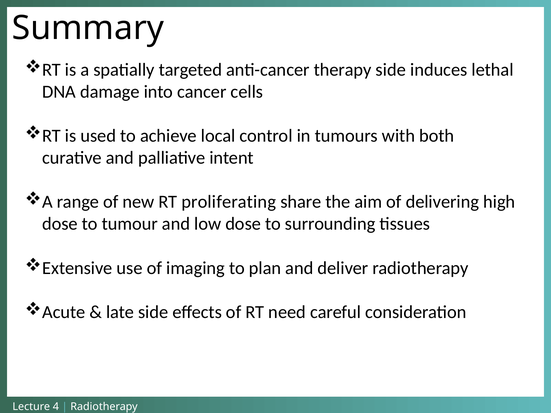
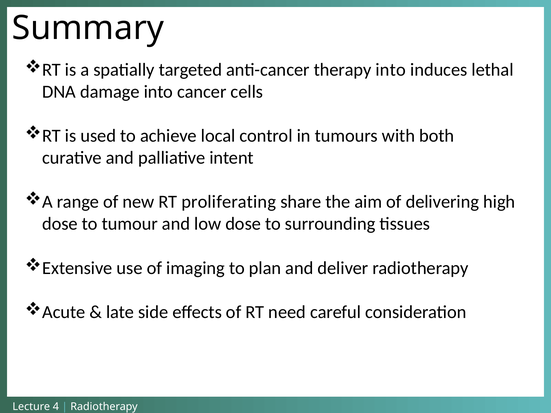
therapy side: side -> into (391, 70)
